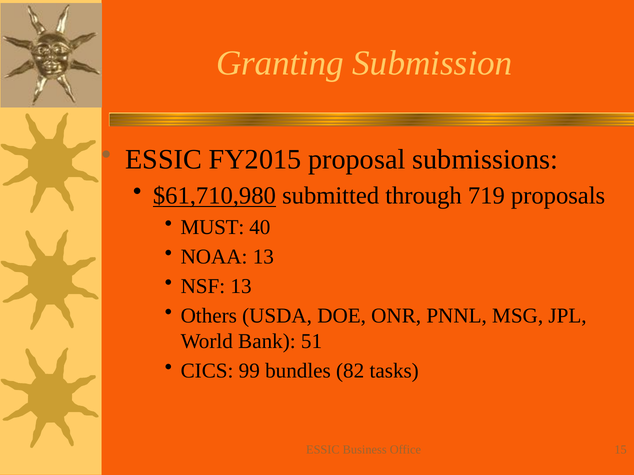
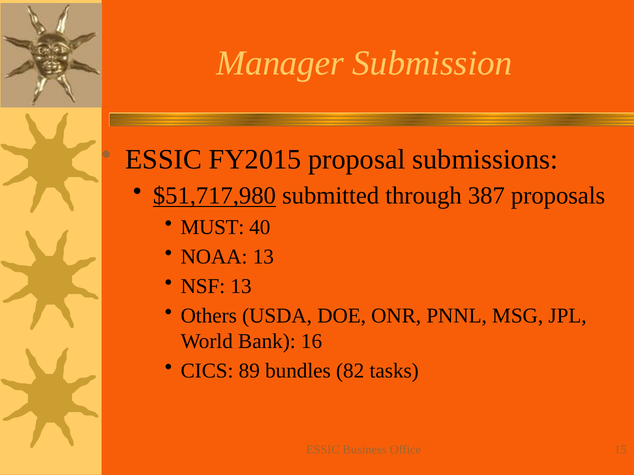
Granting: Granting -> Manager (280, 63)
$61,710,980: $61,710,980 -> $51,717,980 (214, 196)
719: 719 -> 387 (486, 196)
51: 51 -> 16 (312, 341)
99: 99 -> 89 (249, 371)
